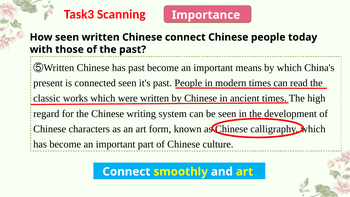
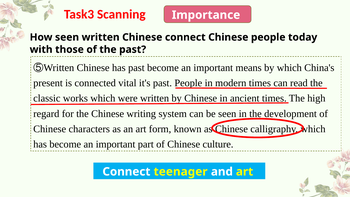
connected seen: seen -> vital (127, 83)
smoothly: smoothly -> teenager (181, 172)
